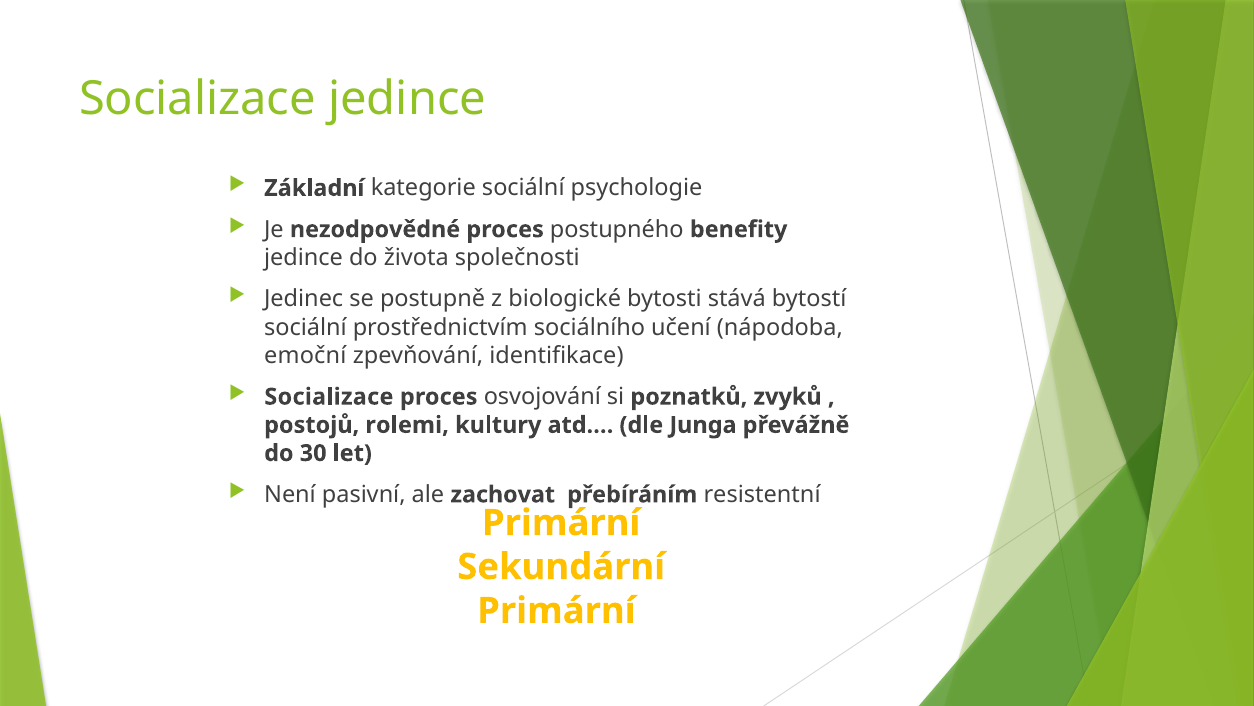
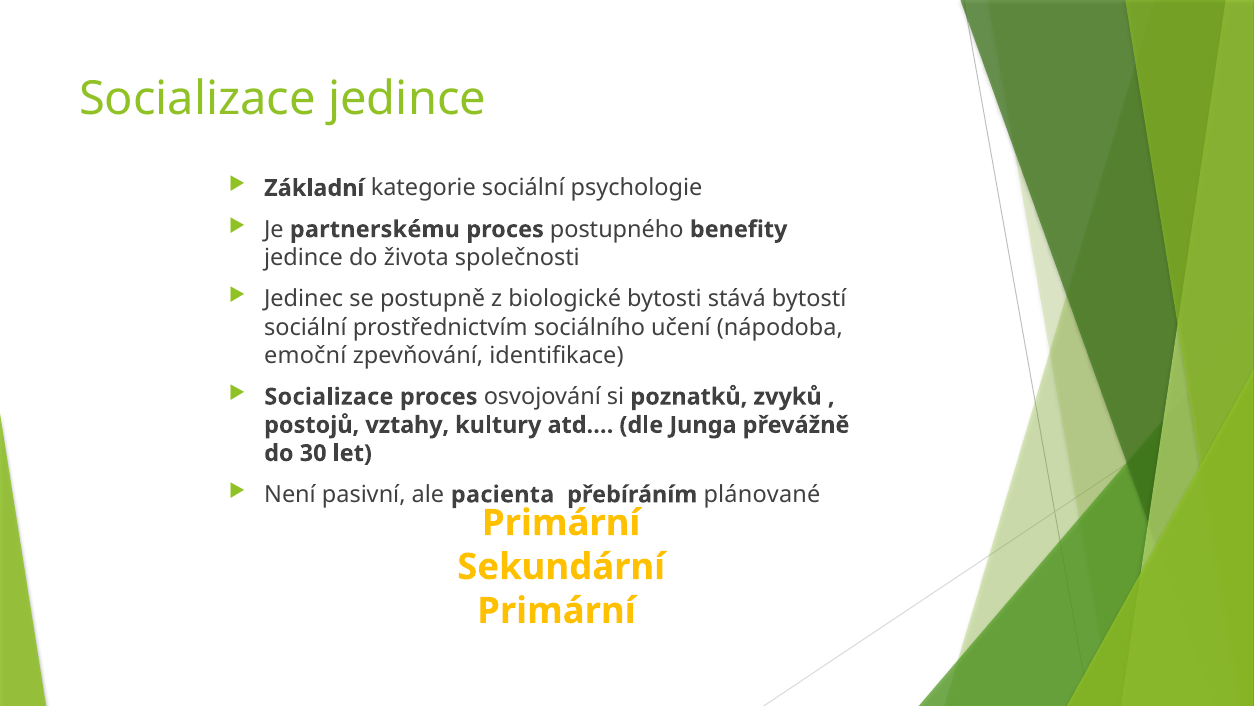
nezodpovědné: nezodpovědné -> partnerskému (375, 229)
rolemi: rolemi -> vztahy (407, 425)
zachovat: zachovat -> pacienta (503, 494)
resistentní: resistentní -> plánované (762, 494)
